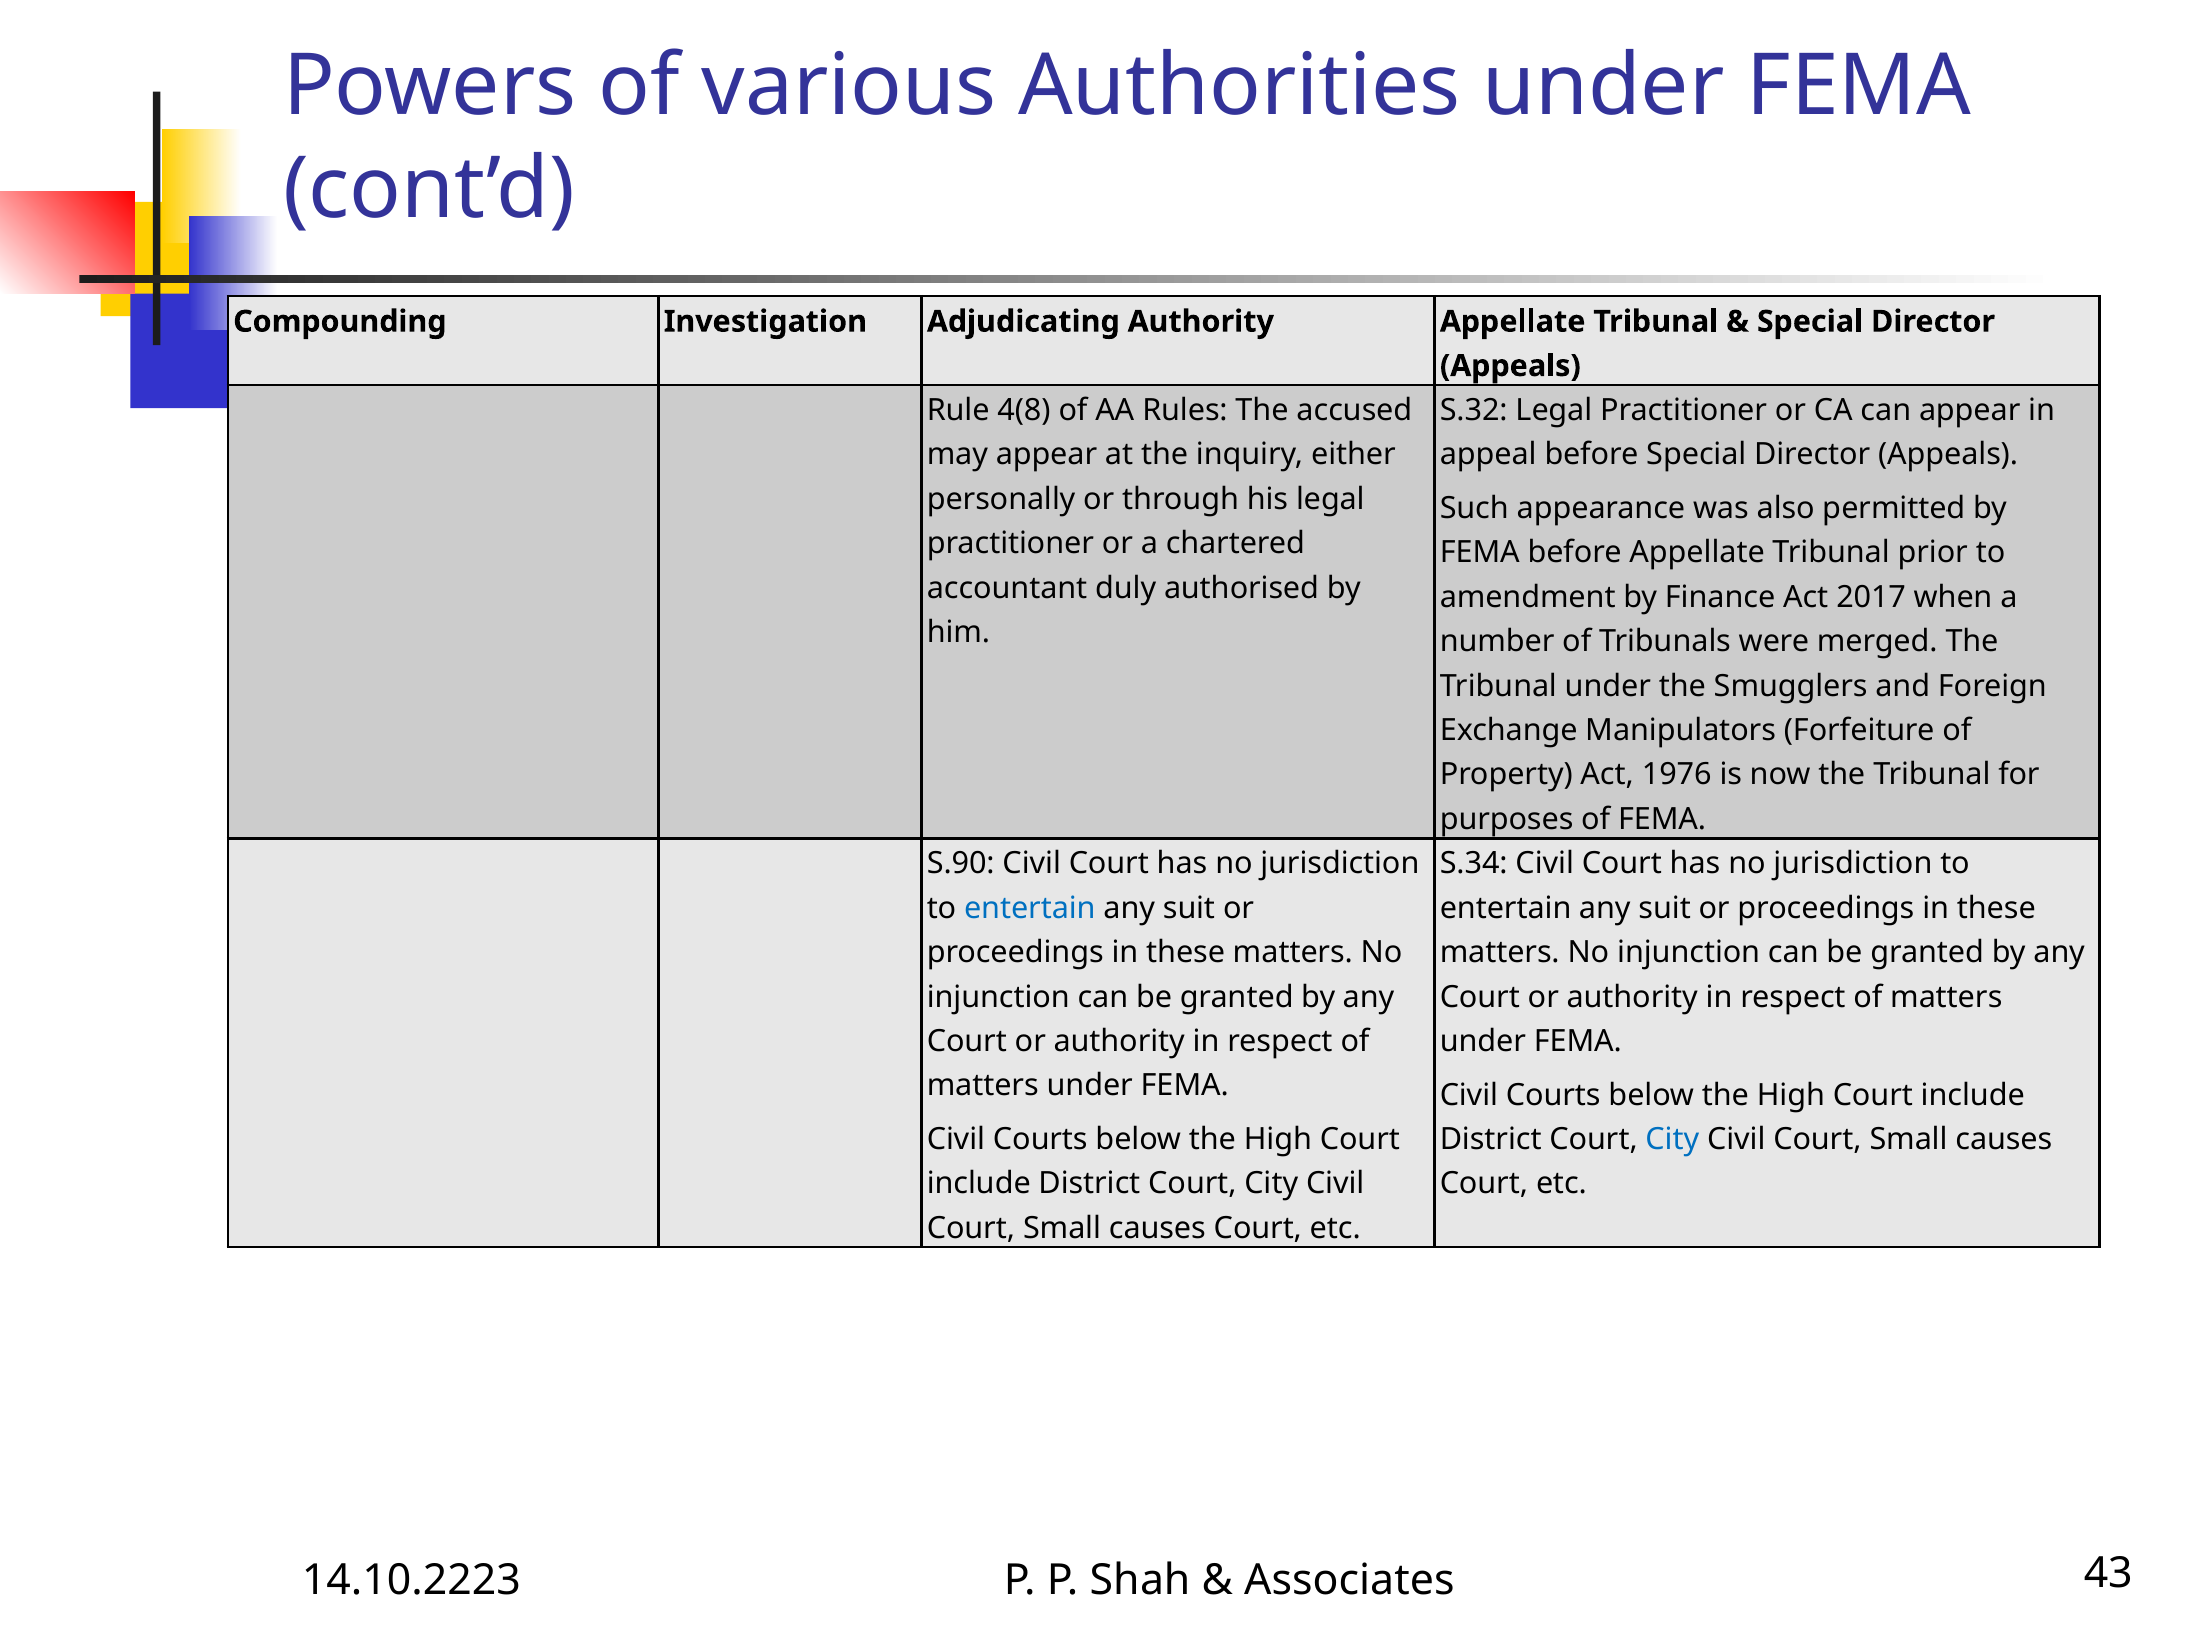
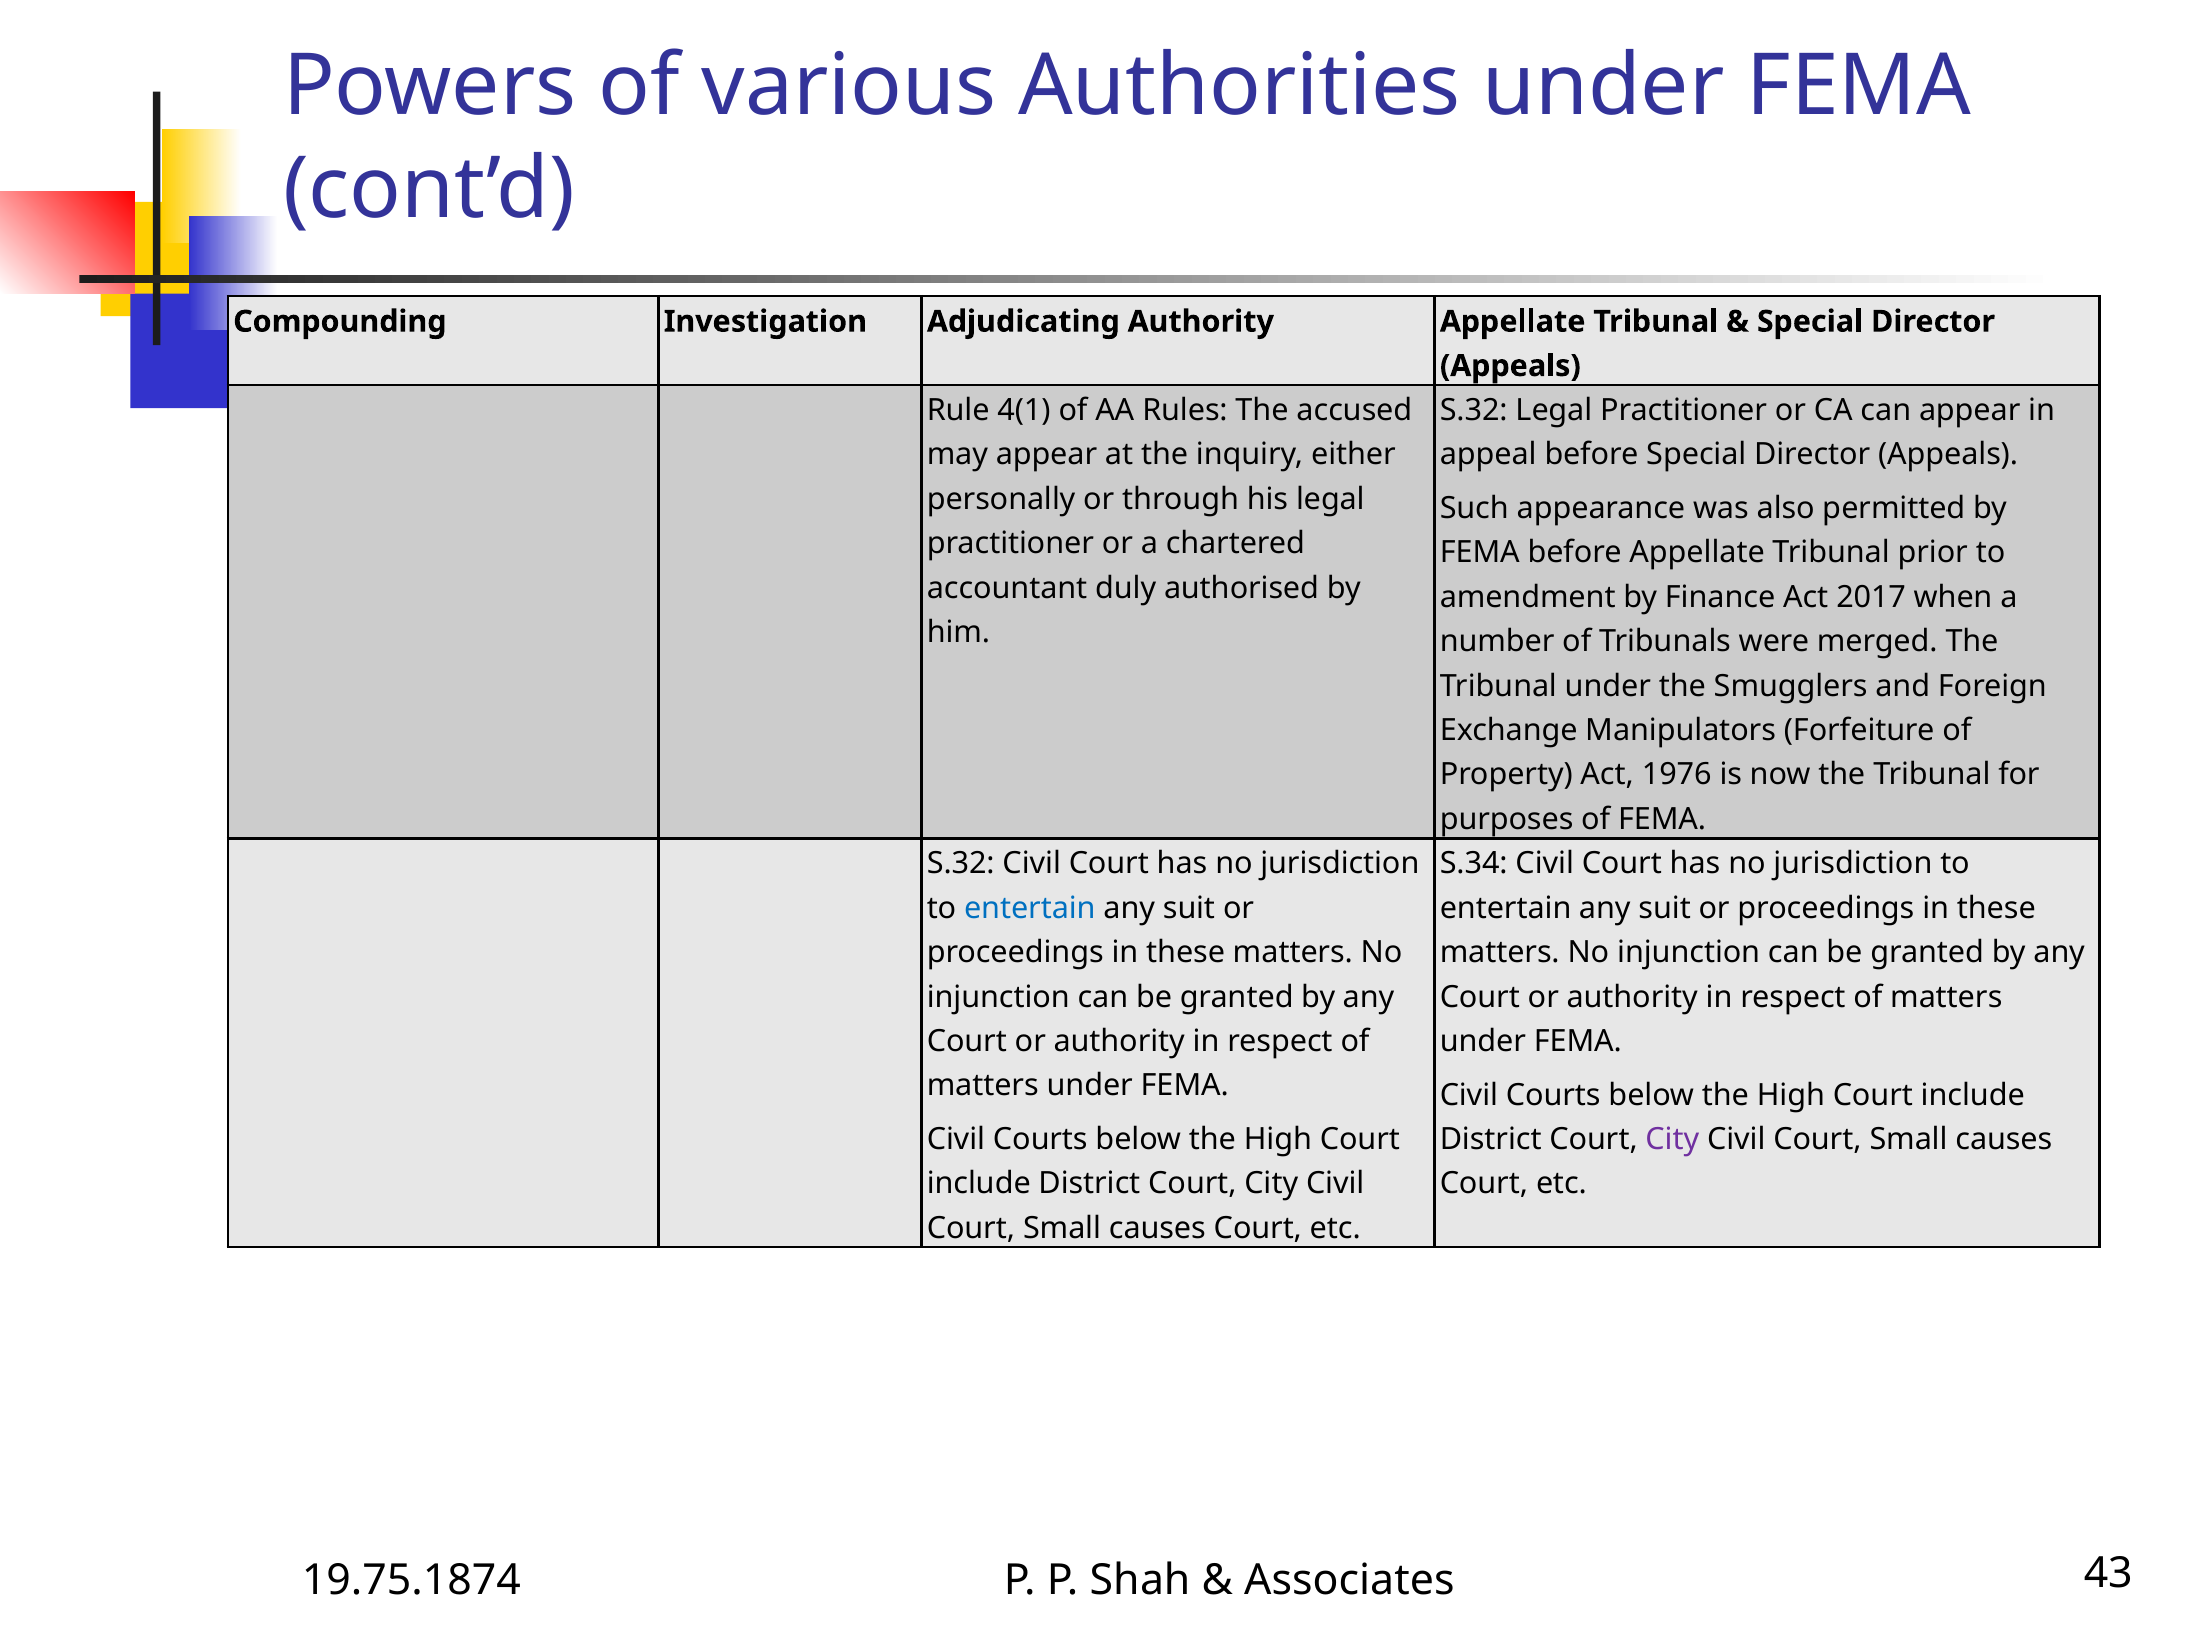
4(8: 4(8 -> 4(1 (1024, 410)
S.90: S.90 -> S.32 (961, 864)
City colour: blue -> purple (1672, 1139)
14.10.2223: 14.10.2223 -> 19.75.1874 (411, 1580)
